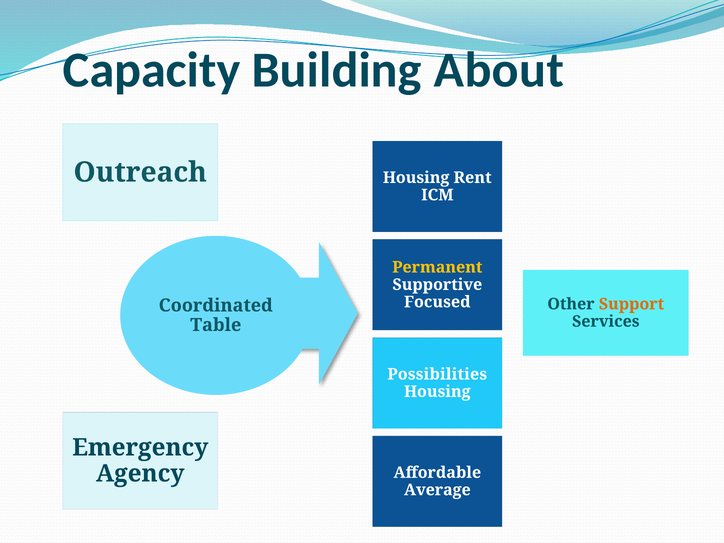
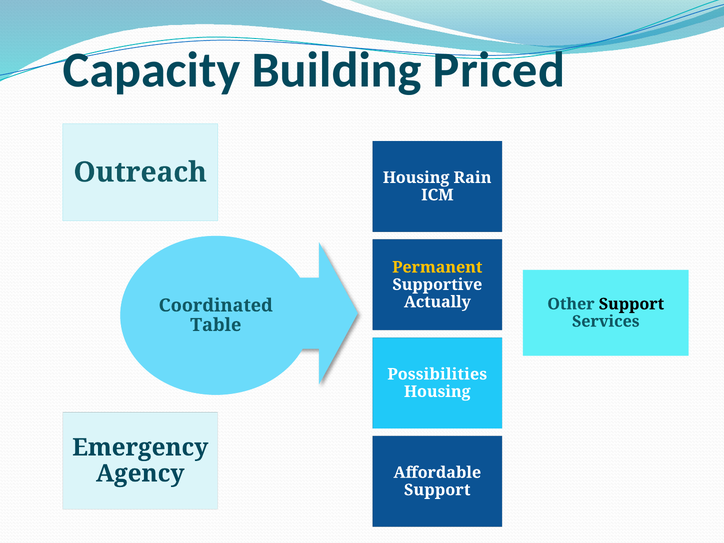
About: About -> Priced (499, 70)
Rent: Rent -> Rain (473, 178)
Focused: Focused -> Actually (437, 302)
Support colour: orange -> black (631, 304)
Average: Average -> Support (437, 490)
